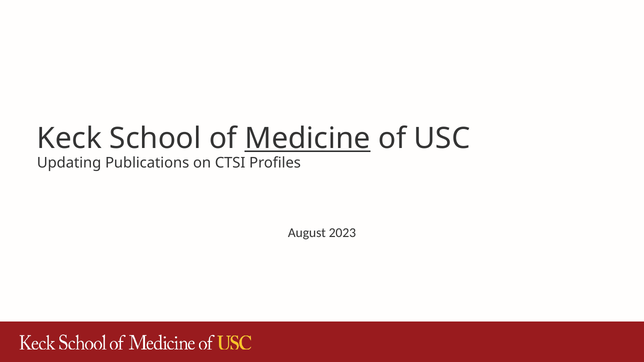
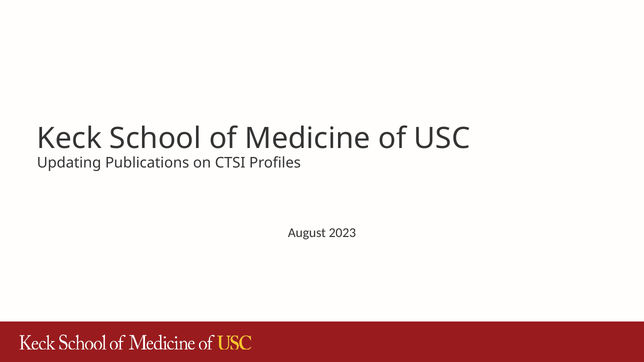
Medicine underline: present -> none (308, 139)
